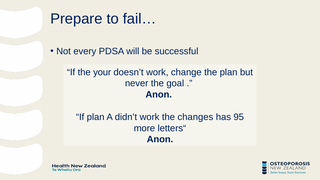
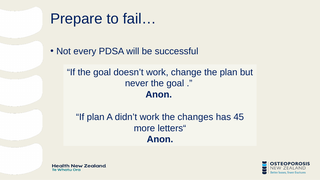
If the your: your -> goal (102, 72)
95: 95 -> 45 (239, 117)
